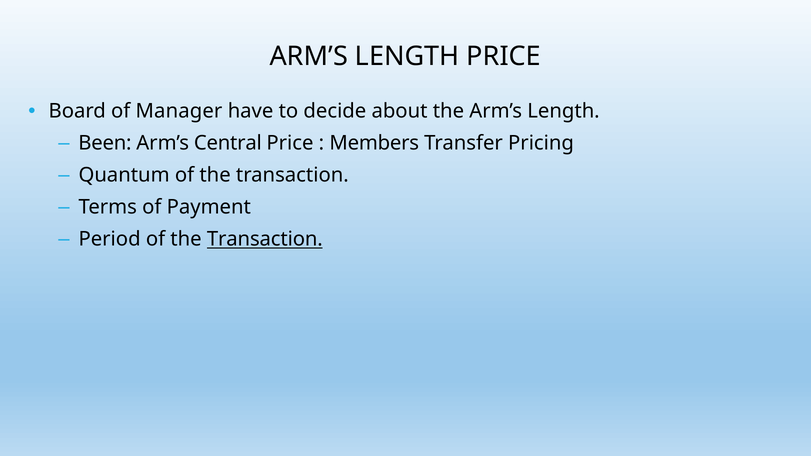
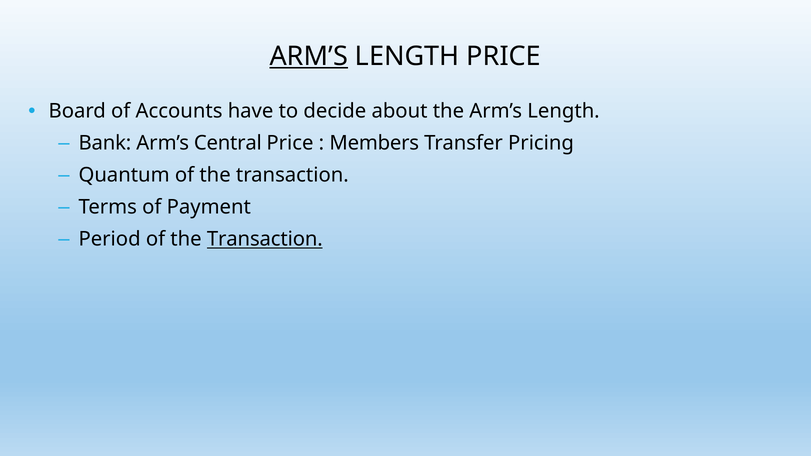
ARM’S underline: none -> present (309, 56)
Manager: Manager -> Accounts (179, 111)
Been: Been -> Bank (105, 143)
